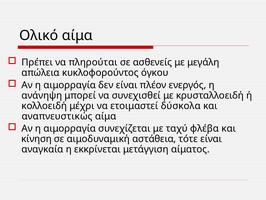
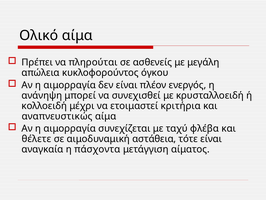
δύσκολα: δύσκολα -> κριτήρια (181, 106)
κίνηση: κίνηση -> θέλετε (36, 139)
εκκρίνεται: εκκρίνεται -> πάσχοντα (97, 149)
